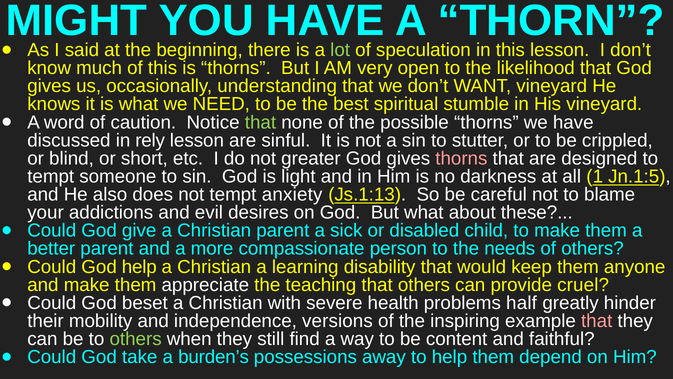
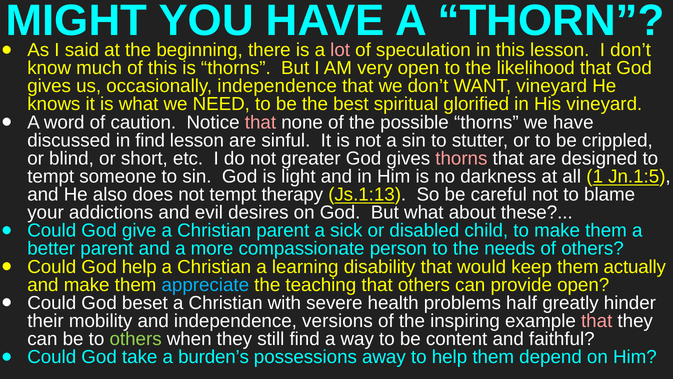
lot colour: light green -> pink (340, 50)
occasionally understanding: understanding -> independence (277, 86)
stumble: stumble -> glorified (476, 104)
that colour: light green -> pink (260, 122)
in rely: rely -> find (150, 140)
anxiety: anxiety -> therapy (292, 194)
anyone: anyone -> actually (635, 267)
appreciate colour: white -> light blue (205, 285)
provide cruel: cruel -> open (583, 285)
